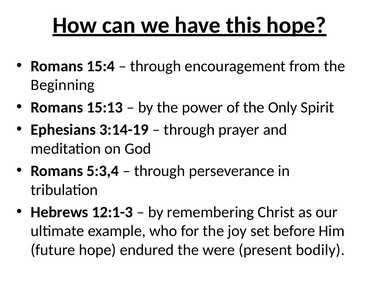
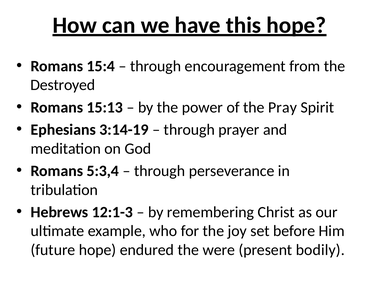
Beginning: Beginning -> Destroyed (63, 85)
Only: Only -> Pray (283, 107)
